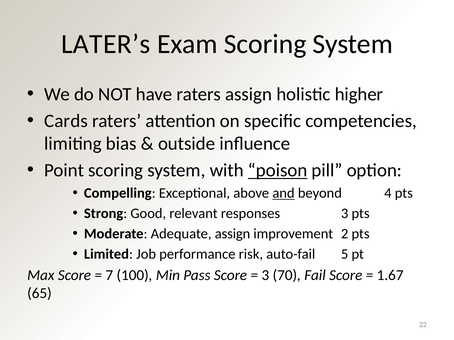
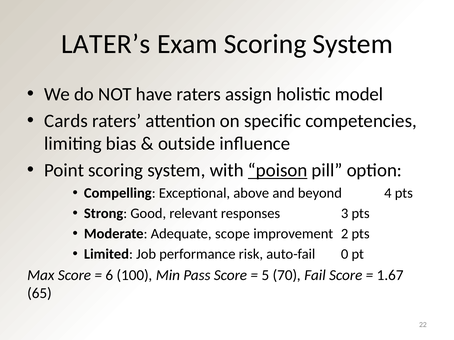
higher: higher -> model (359, 94)
and underline: present -> none (284, 193)
Adequate assign: assign -> scope (232, 234)
5: 5 -> 0 (345, 255)
7: 7 -> 6 (109, 276)
3: 3 -> 5 (265, 276)
